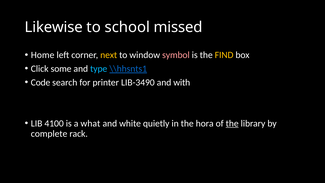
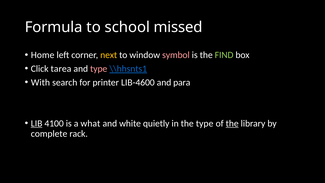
Likewise: Likewise -> Formula (54, 27)
FIND colour: yellow -> light green (224, 55)
some: some -> tarea (61, 69)
type colour: light blue -> pink (99, 69)
Code: Code -> With (40, 82)
LIB-3490: LIB-3490 -> LIB-4600 (138, 82)
with: with -> para (182, 82)
LIB underline: none -> present (37, 123)
the hora: hora -> type (205, 123)
